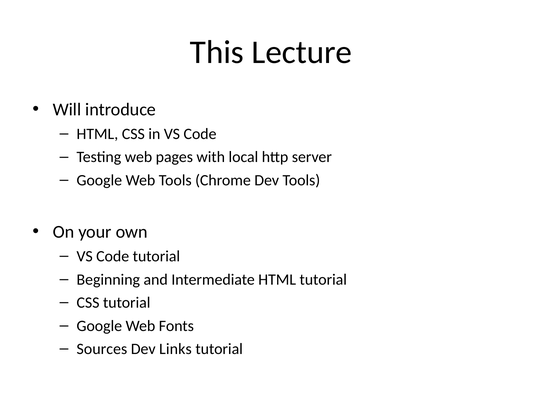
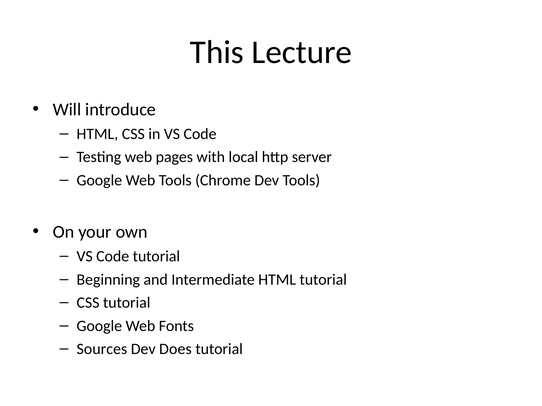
Links: Links -> Does (175, 349)
